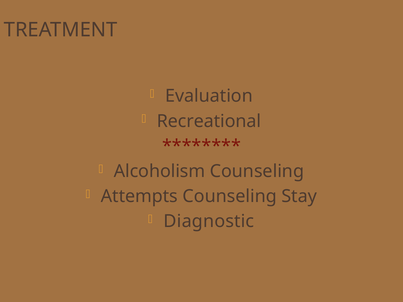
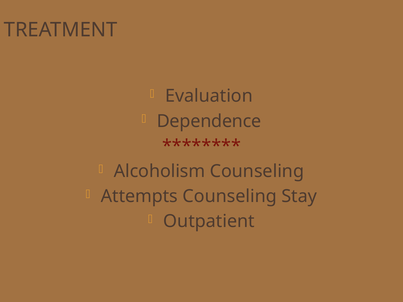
Recreational: Recreational -> Dependence (209, 121)
Diagnostic: Diagnostic -> Outpatient (209, 222)
